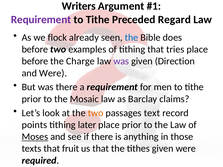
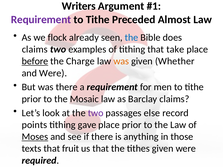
Regard: Regard -> Almost (174, 20)
before: before -> claims (35, 49)
tries: tries -> take (175, 49)
before underline: none -> present (35, 61)
was colour: purple -> orange (121, 61)
Direction: Direction -> Whether (175, 61)
two colour: orange -> purple (96, 113)
text: text -> else (152, 113)
later: later -> gave (87, 125)
